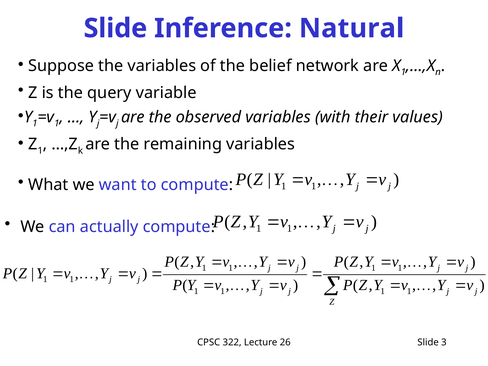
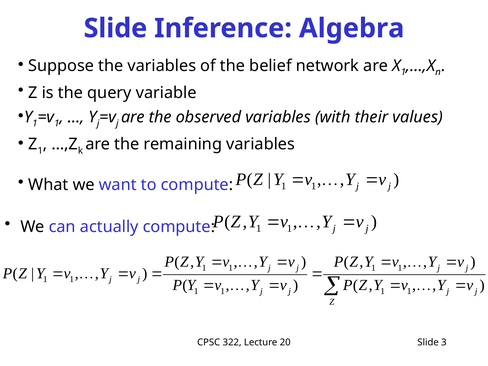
Natural: Natural -> Algebra (352, 28)
26: 26 -> 20 (285, 342)
